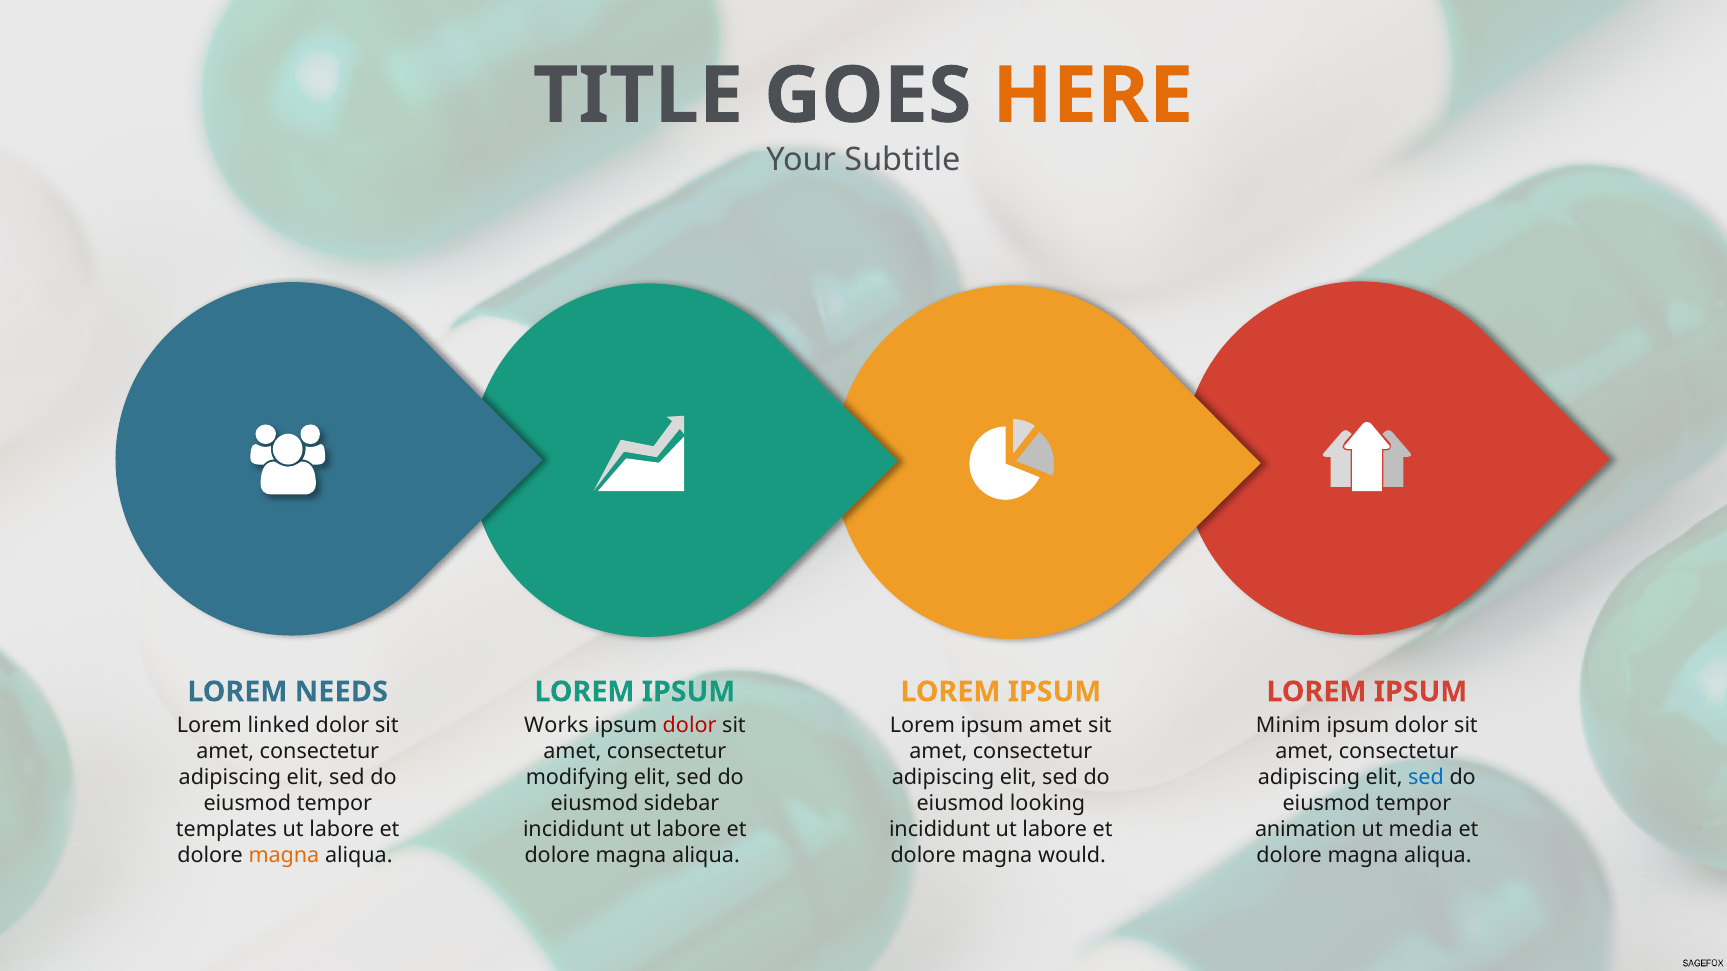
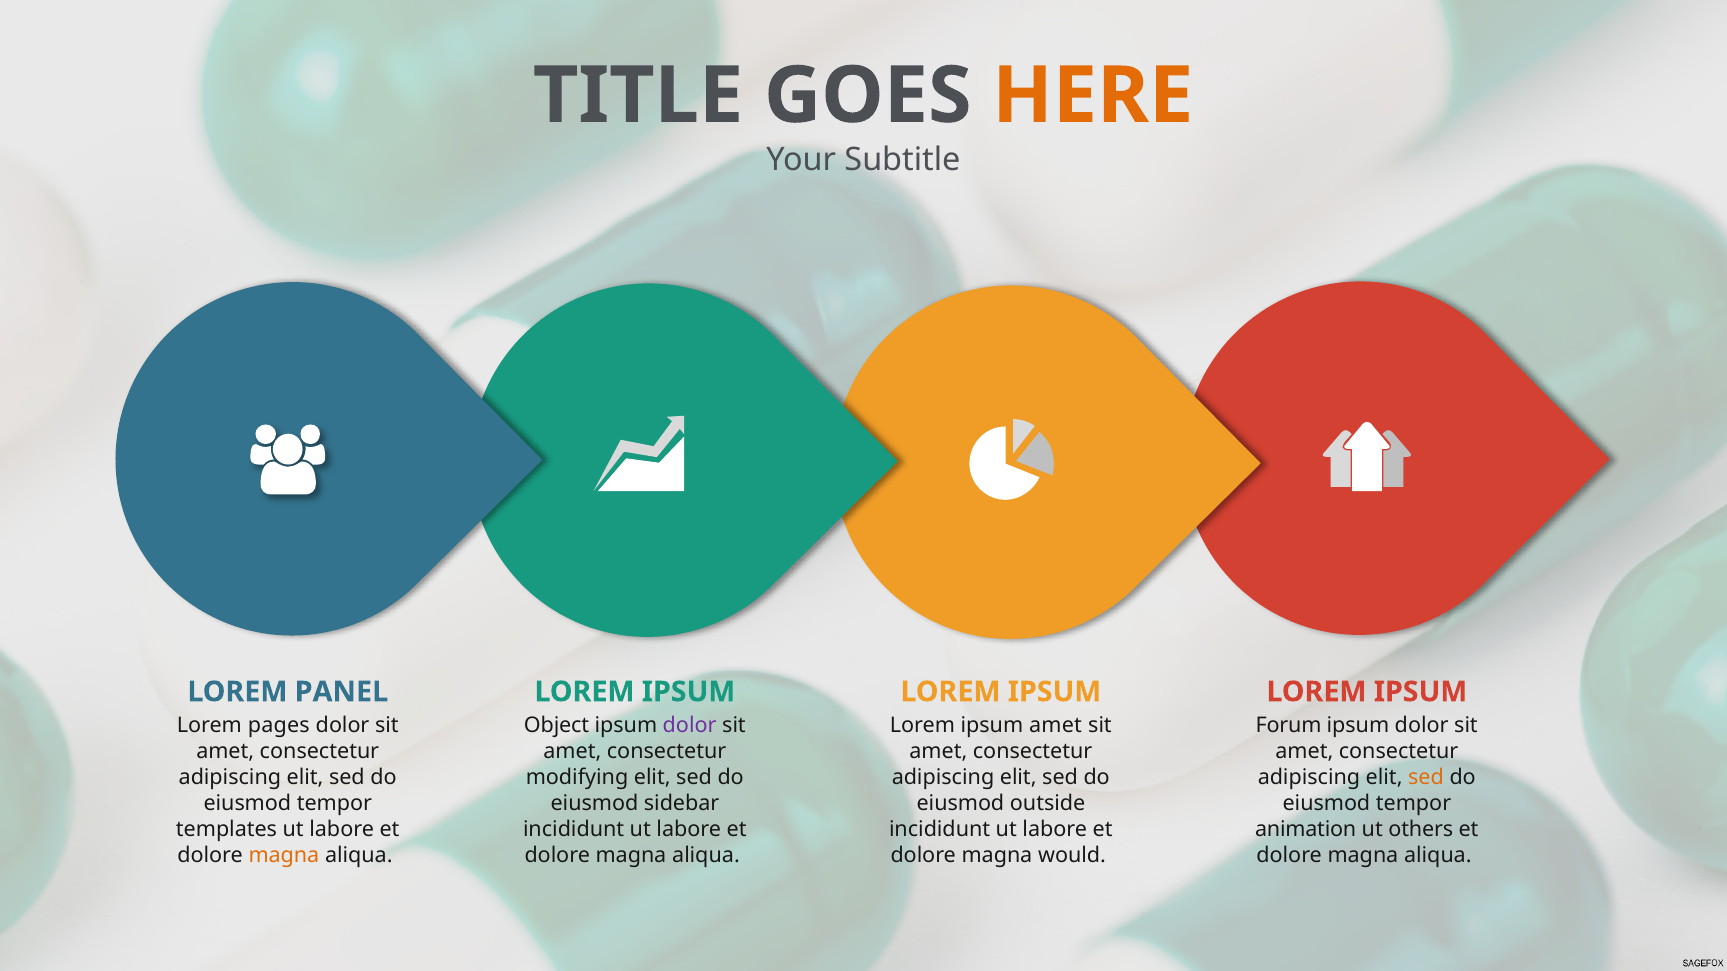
NEEDS: NEEDS -> PANEL (341, 692)
linked: linked -> pages (279, 726)
Works: Works -> Object (557, 726)
dolor colour: red -> purple (690, 726)
Minim: Minim -> Forum (1289, 726)
sed colour: blue -> orange (1426, 778)
looking: looking -> outside (1048, 804)
media: media -> others (1421, 830)
